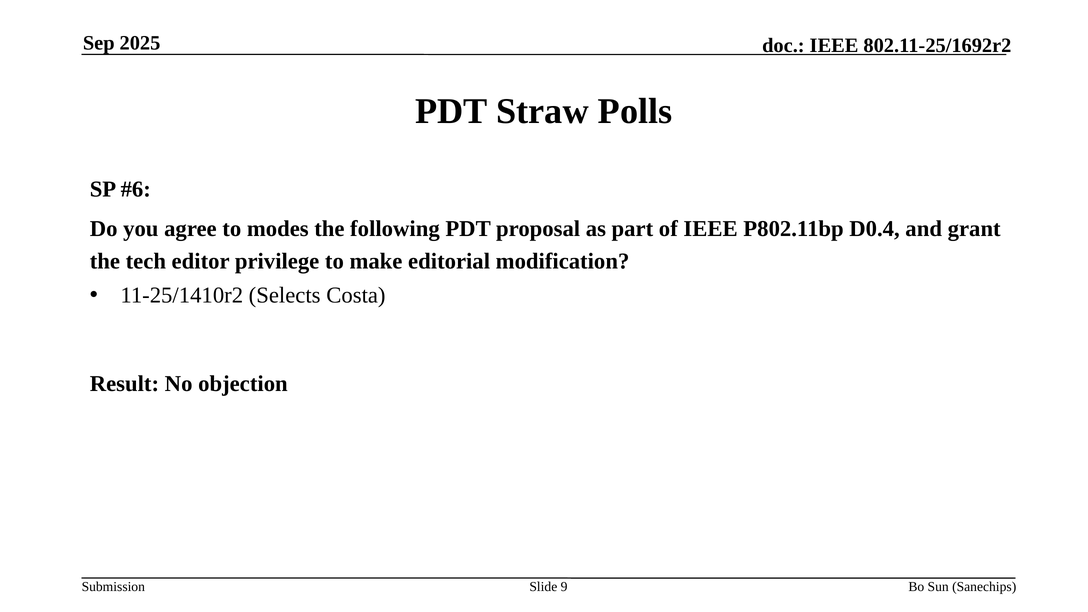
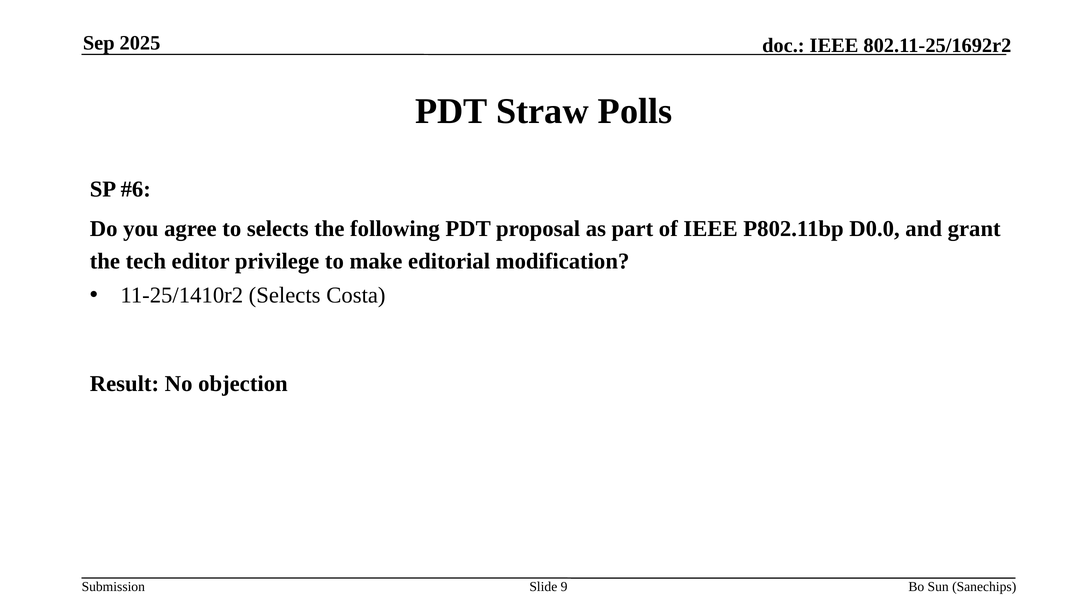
to modes: modes -> selects (278, 229)
D0.4: D0.4 -> D0.0 (875, 229)
